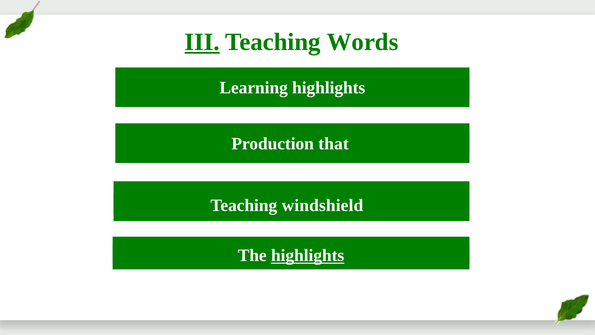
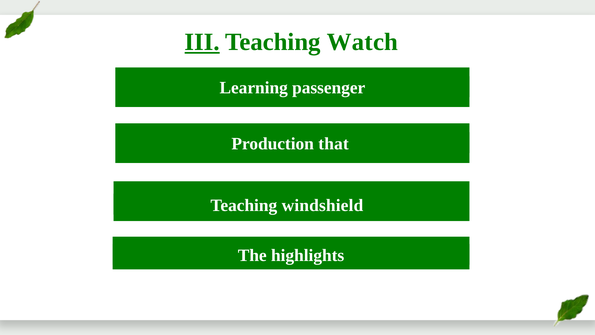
Words: Words -> Watch (362, 42)
Learning highlights: highlights -> passenger (329, 88)
highlights underline: present -> none (308, 255)
